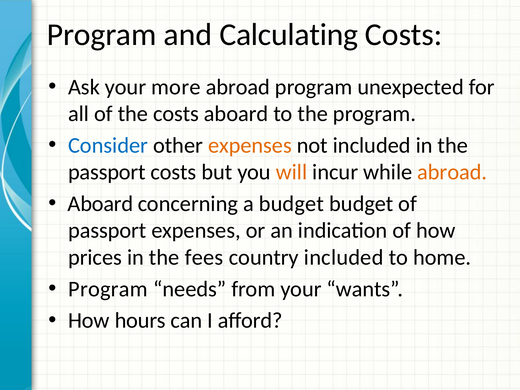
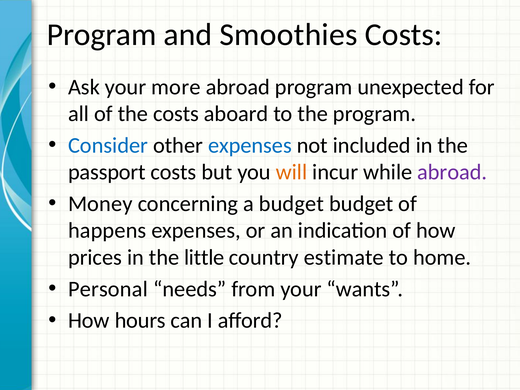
Calculating: Calculating -> Smoothies (288, 35)
expenses colour: orange -> blue (250, 145)
abroad colour: orange -> purple (452, 172)
Aboard: Aboard -> Money (100, 204)
passport: passport -> happens (107, 231)
fees: fees -> little (204, 257)
country included: included -> estimate (344, 257)
Program: Program -> Personal (108, 289)
